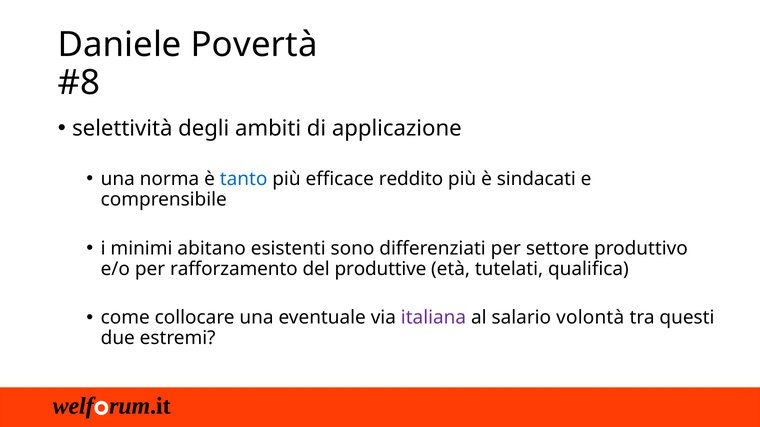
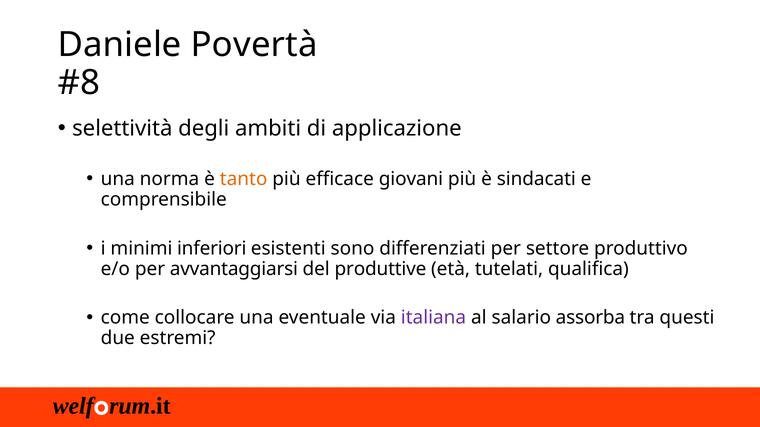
tanto colour: blue -> orange (244, 179)
reddito: reddito -> giovani (411, 179)
abitano: abitano -> inferiori (212, 249)
rafforzamento: rafforzamento -> avvantaggiarsi (234, 269)
volontà: volontà -> assorba (590, 318)
